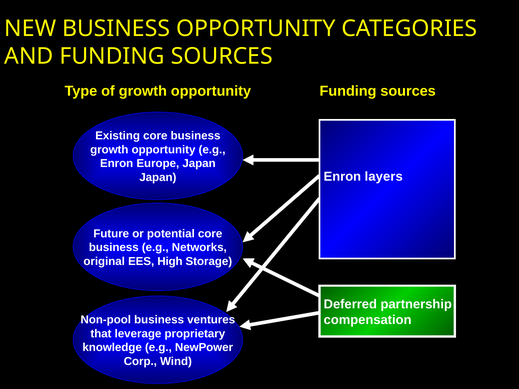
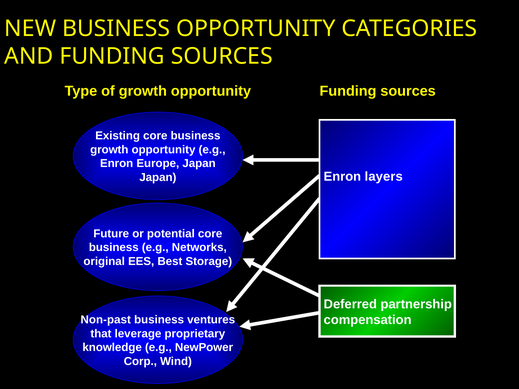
High: High -> Best (170, 262)
Non-pool: Non-pool -> Non-past (106, 320)
